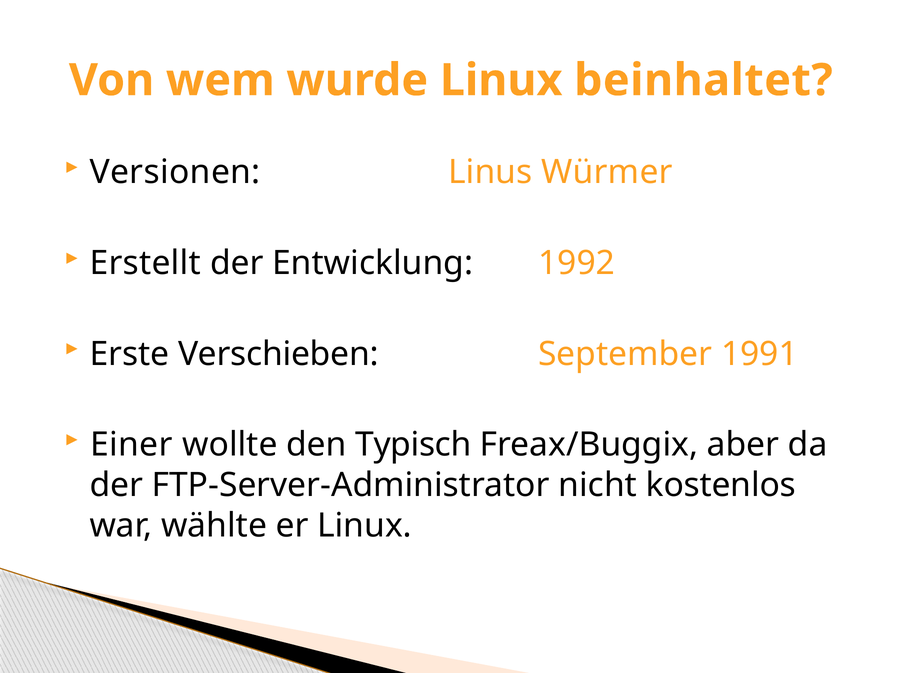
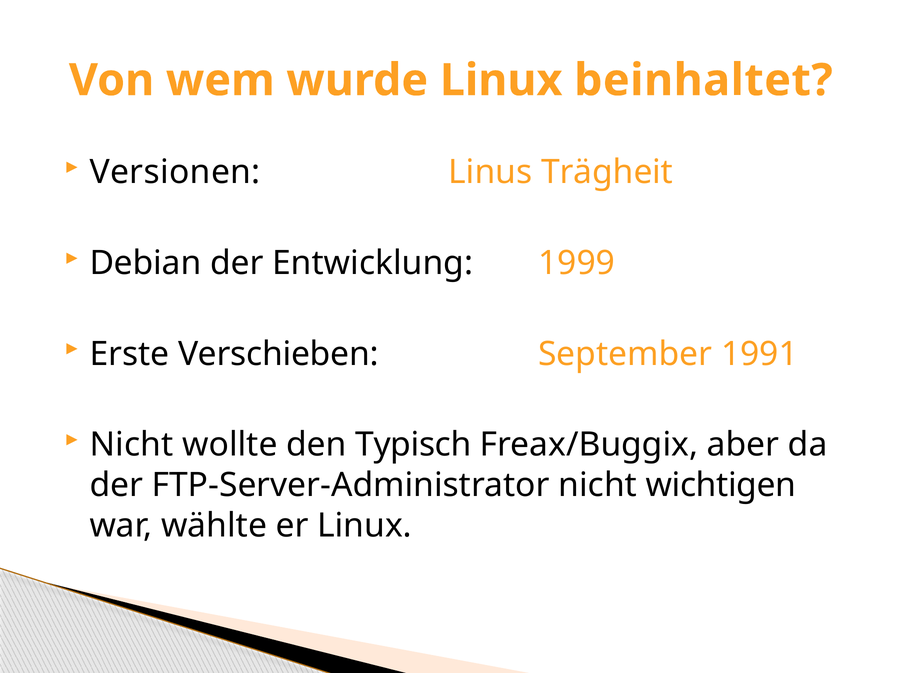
Würmer: Würmer -> Trägheit (607, 172)
Erstellt: Erstellt -> Debian (145, 263)
1992: 1992 -> 1999 (577, 263)
Einer: Einer -> Nicht (131, 445)
kostenlos: kostenlos -> wichtigen (721, 485)
